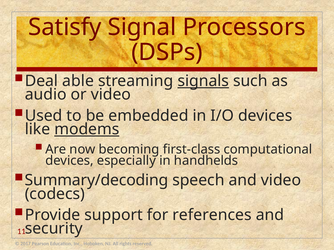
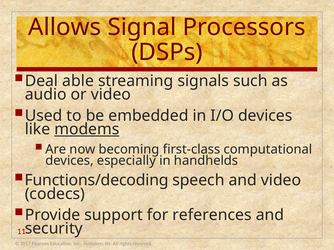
Satisfy: Satisfy -> Allows (65, 27)
signals underline: present -> none (203, 81)
Summary/decoding: Summary/decoding -> Functions/decoding (97, 181)
